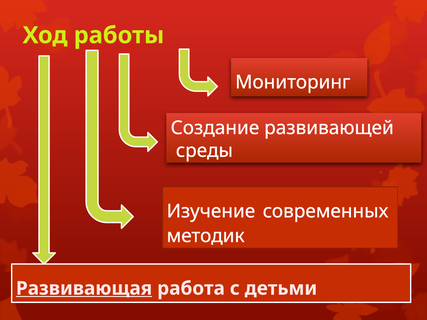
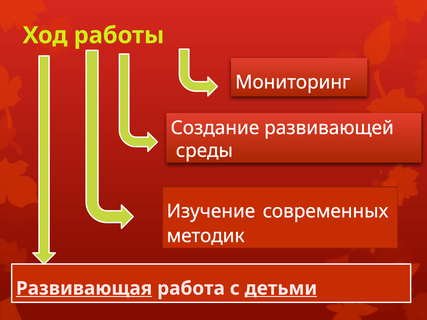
детьми underline: none -> present (281, 289)
